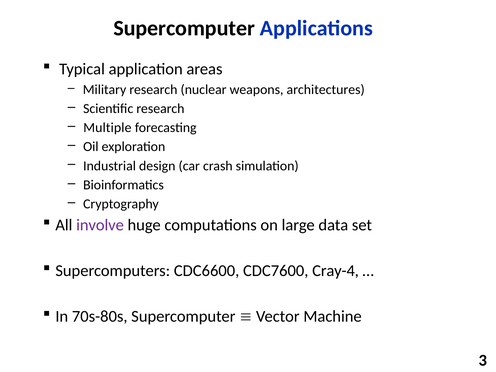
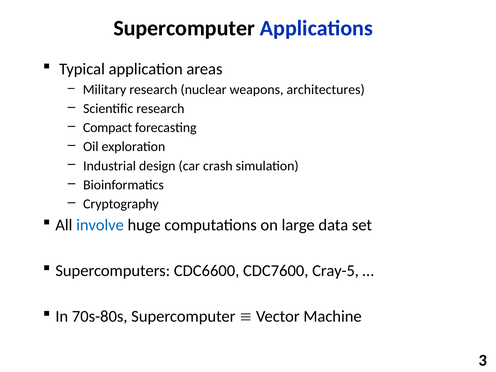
Multiple: Multiple -> Compact (108, 128)
involve colour: purple -> blue (100, 225)
Cray-4: Cray-4 -> Cray-5 (336, 271)
